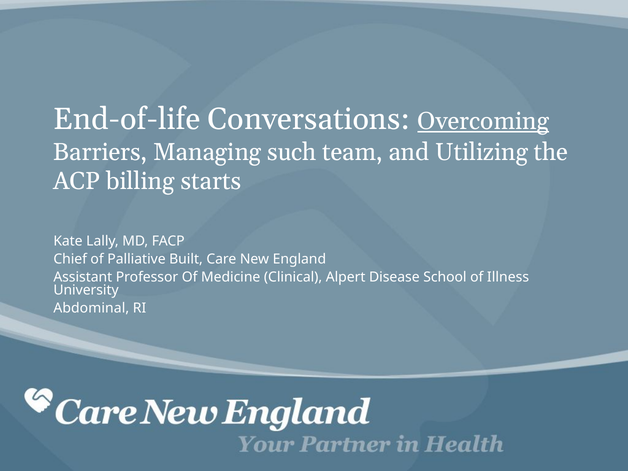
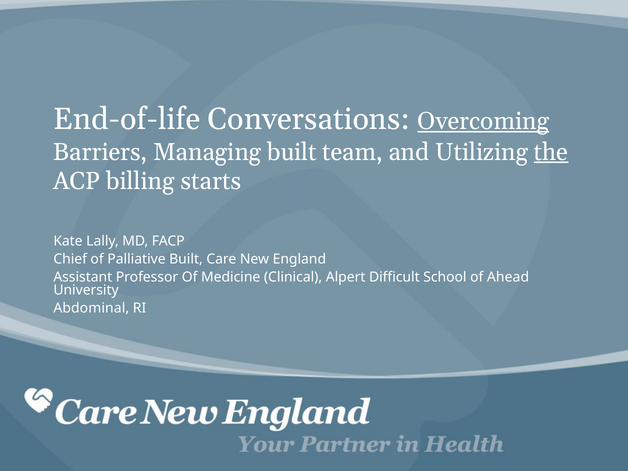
Managing such: such -> built (292, 152)
the underline: none -> present (551, 152)
Disease: Disease -> Difficult (394, 277)
Illness: Illness -> Ahead (508, 277)
